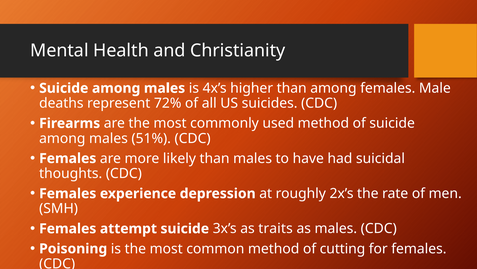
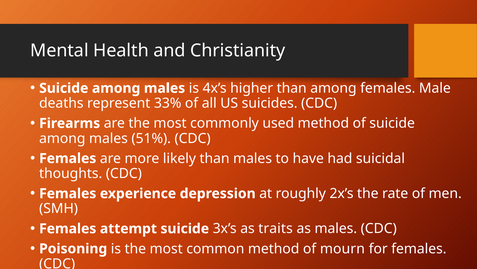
72%: 72% -> 33% (168, 103)
cutting: cutting -> mourn (342, 248)
